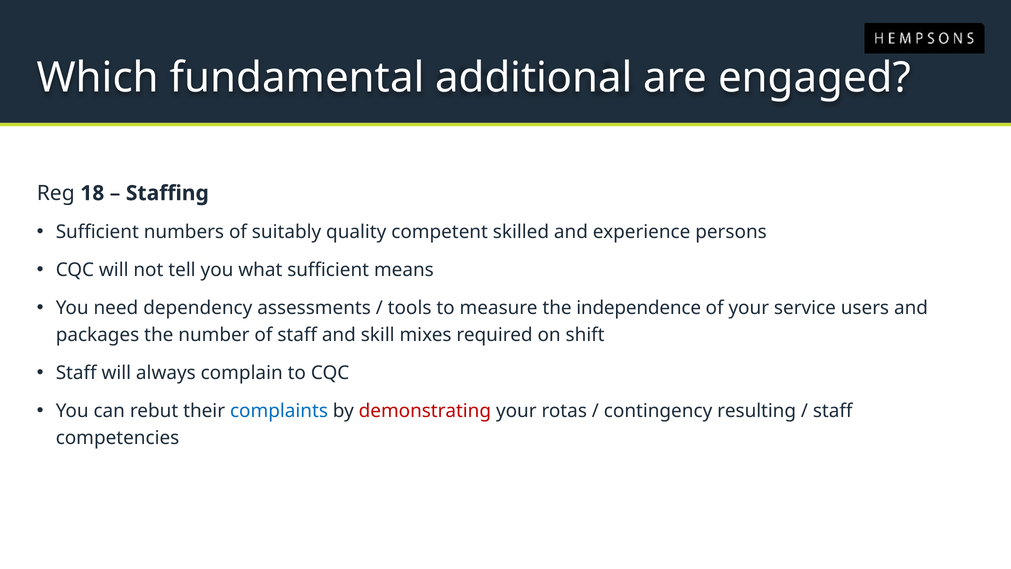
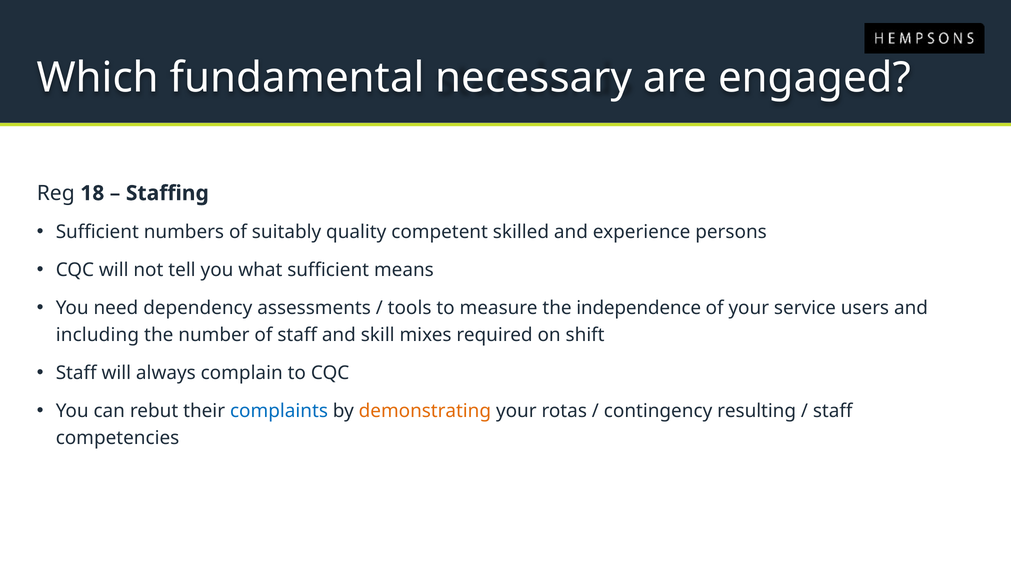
additional: additional -> necessary (534, 78)
packages: packages -> including (97, 335)
demonstrating colour: red -> orange (425, 411)
